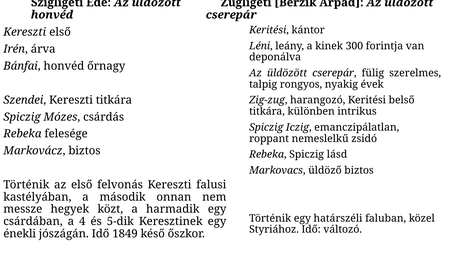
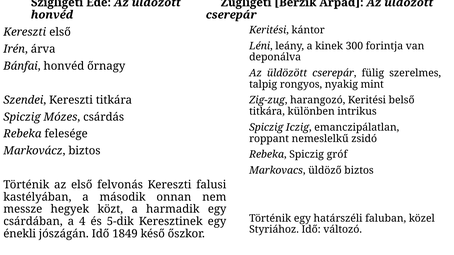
évek: évek -> mint (372, 84)
lásd: lásd -> gróf (337, 155)
